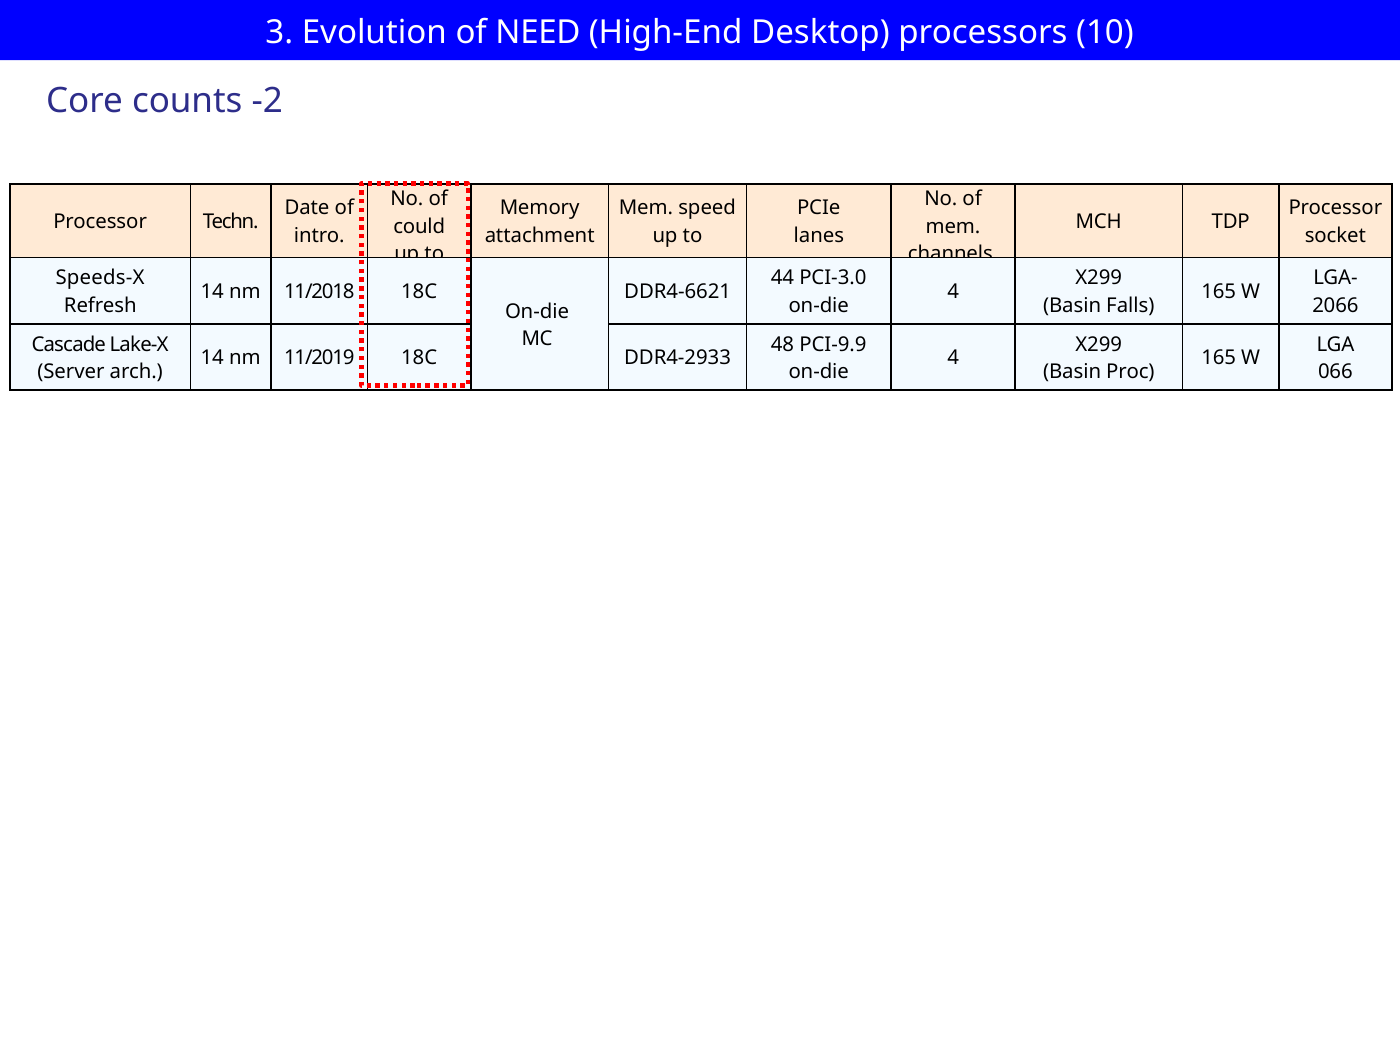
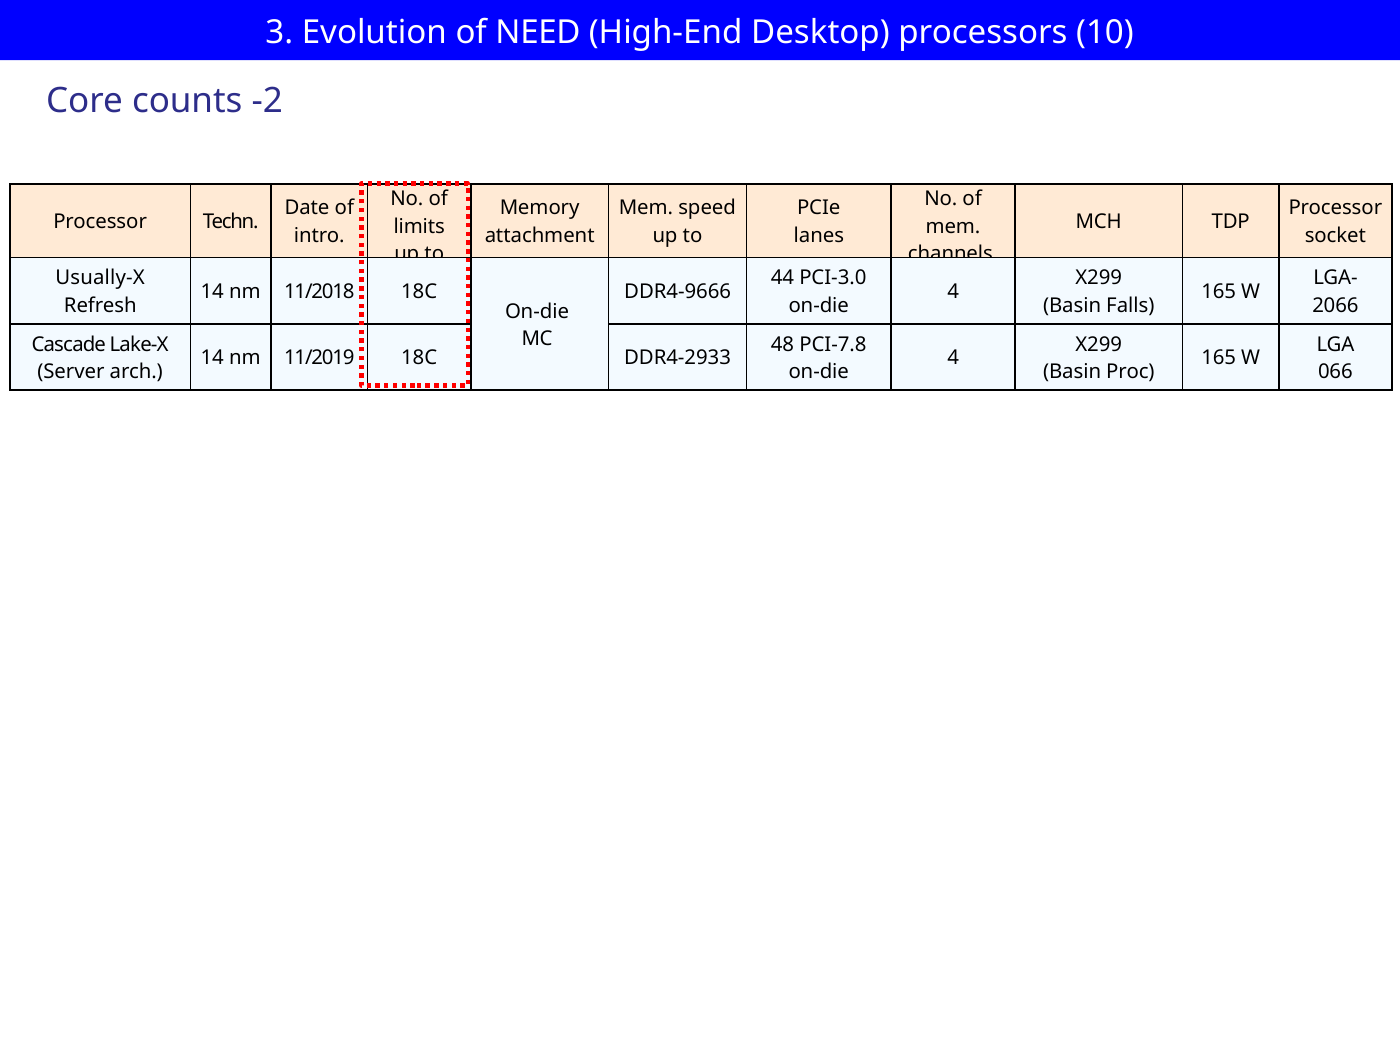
could: could -> limits (419, 226)
Speeds-X: Speeds-X -> Usually-X (100, 278)
DDR4-6621: DDR4-6621 -> DDR4-9666 (678, 292)
PCI-9.9: PCI-9.9 -> PCI-7.8 (833, 344)
